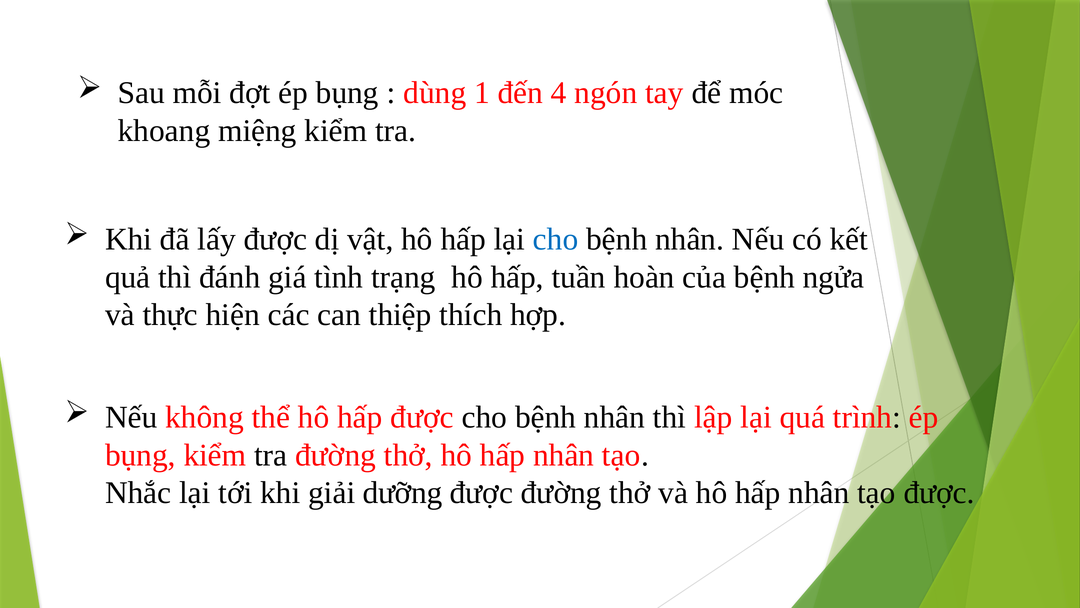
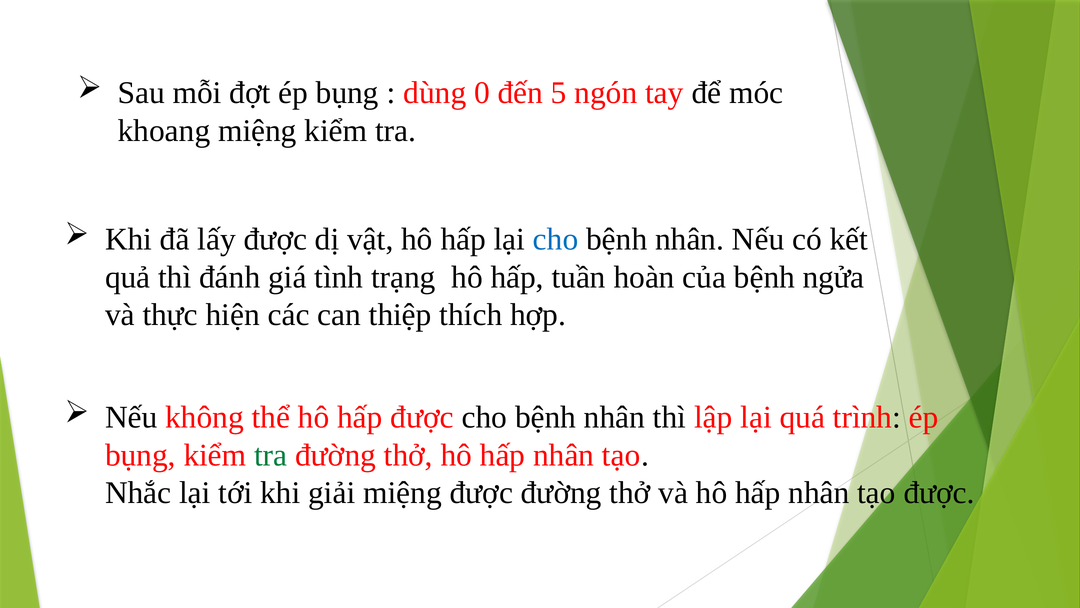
1: 1 -> 0 (482, 93)
4: 4 -> 5 (559, 93)
tra colour: black -> green (271, 455)
giải dưỡng: dưỡng -> miệng (402, 493)
